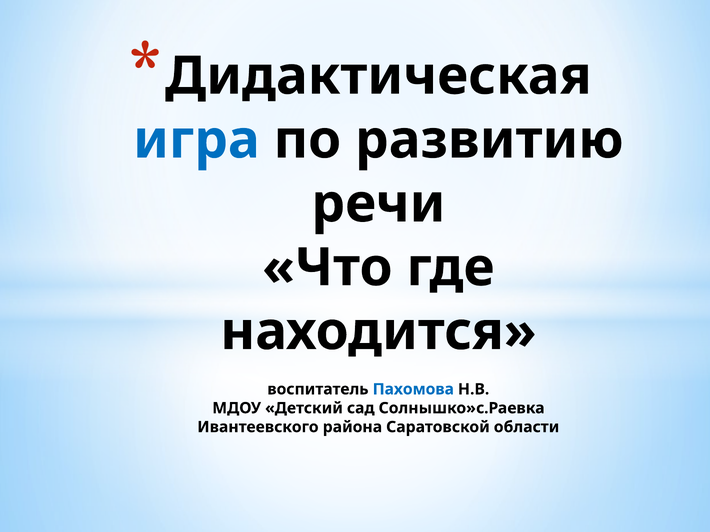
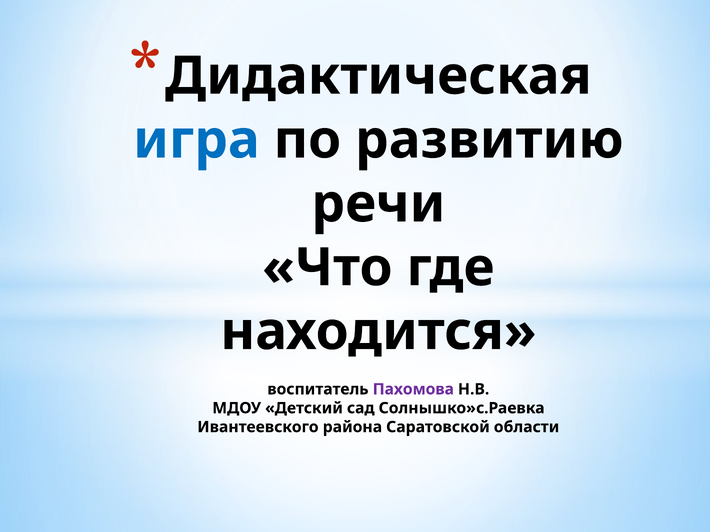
Пахомова colour: blue -> purple (413, 390)
